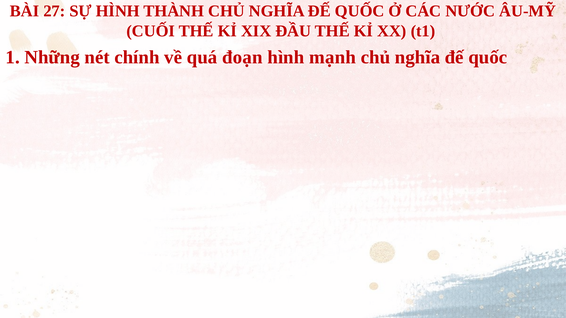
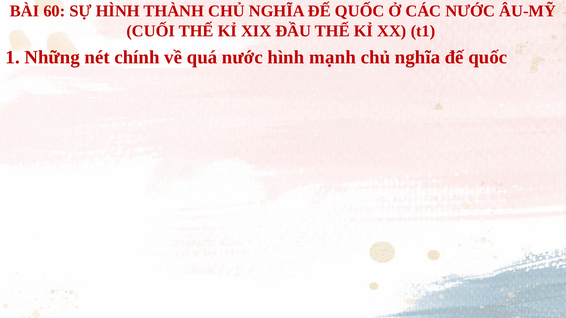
27: 27 -> 60 (54, 11)
quá đoạn: đoạn -> nước (242, 57)
